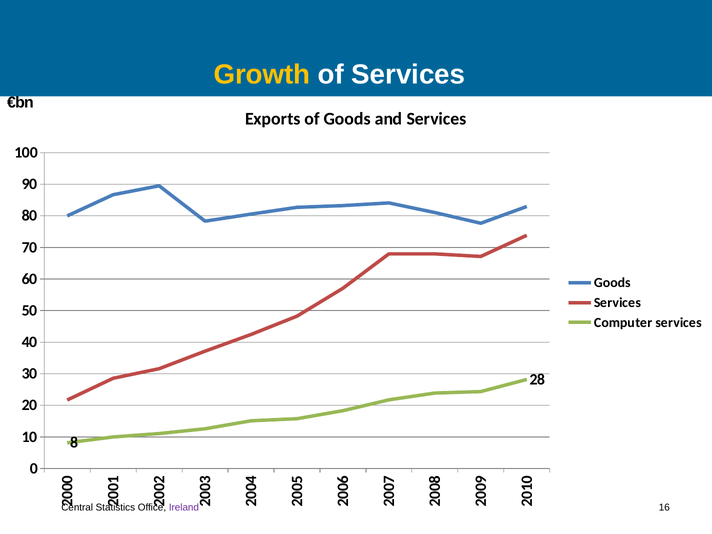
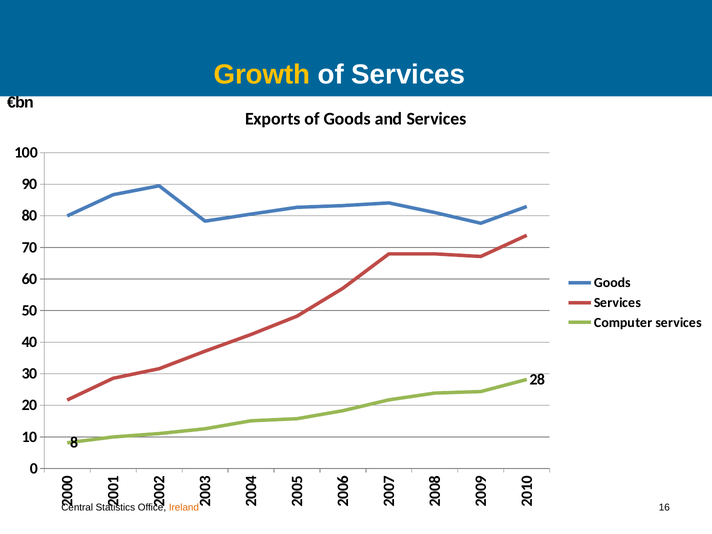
Ireland colour: purple -> orange (184, 508)
